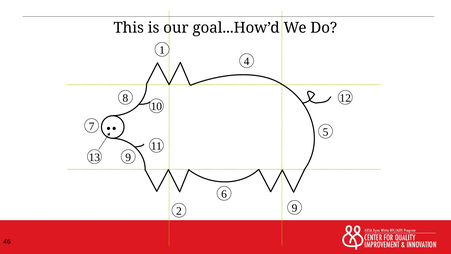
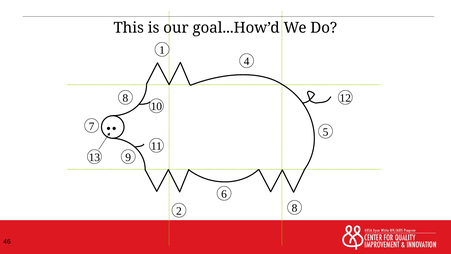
2 9: 9 -> 8 (295, 208)
